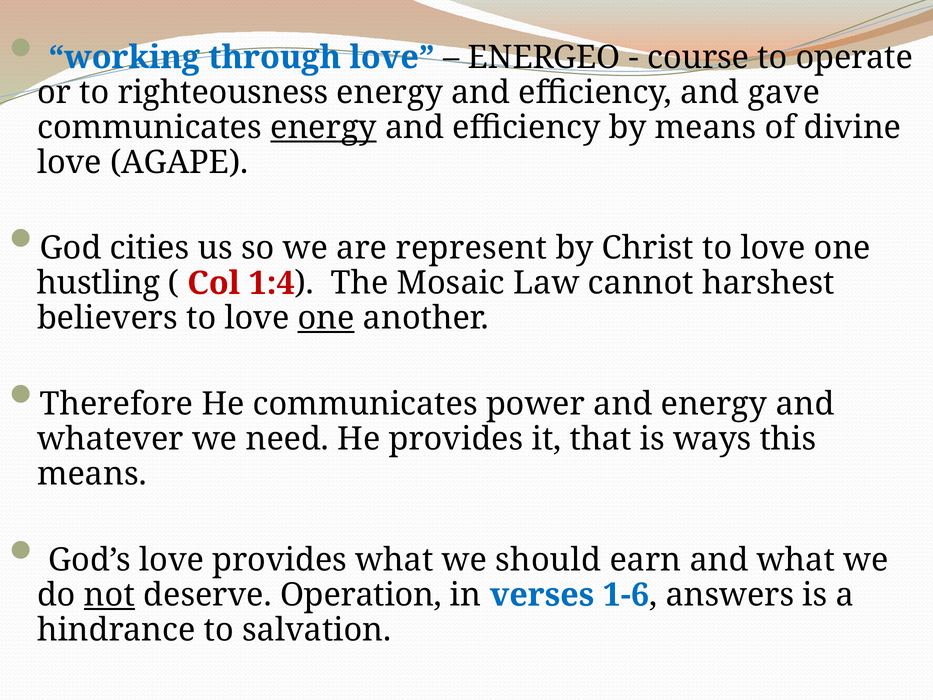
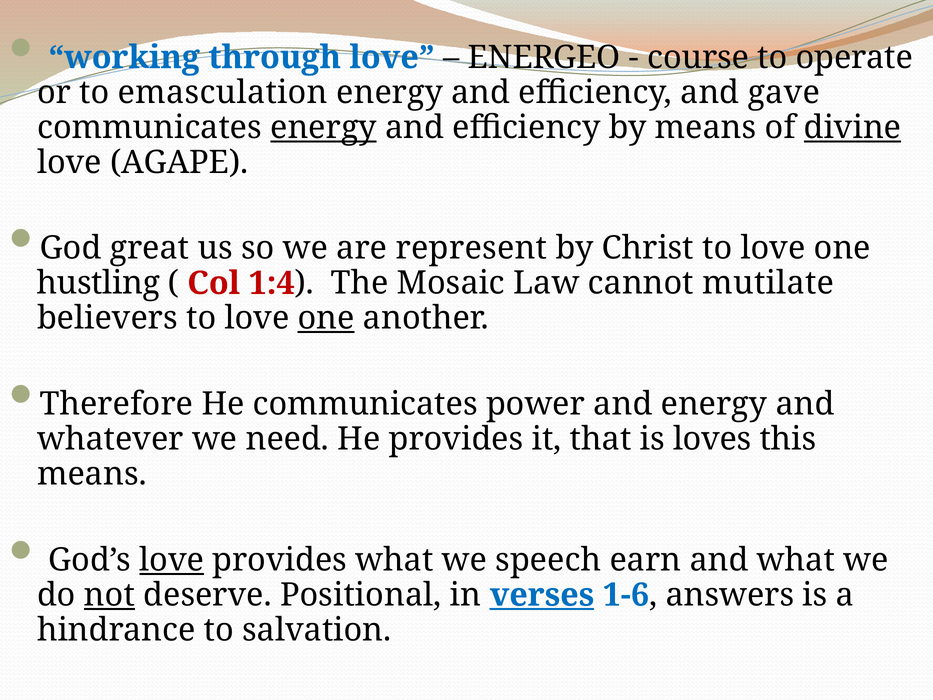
righteousness: righteousness -> emasculation (223, 92)
divine underline: none -> present (853, 127)
cities: cities -> great (150, 248)
harshest: harshest -> mutilate (768, 283)
ways: ways -> loves (712, 439)
love underline: none -> present (172, 560)
should: should -> speech (548, 560)
Operation: Operation -> Positional (361, 595)
verses underline: none -> present (542, 595)
